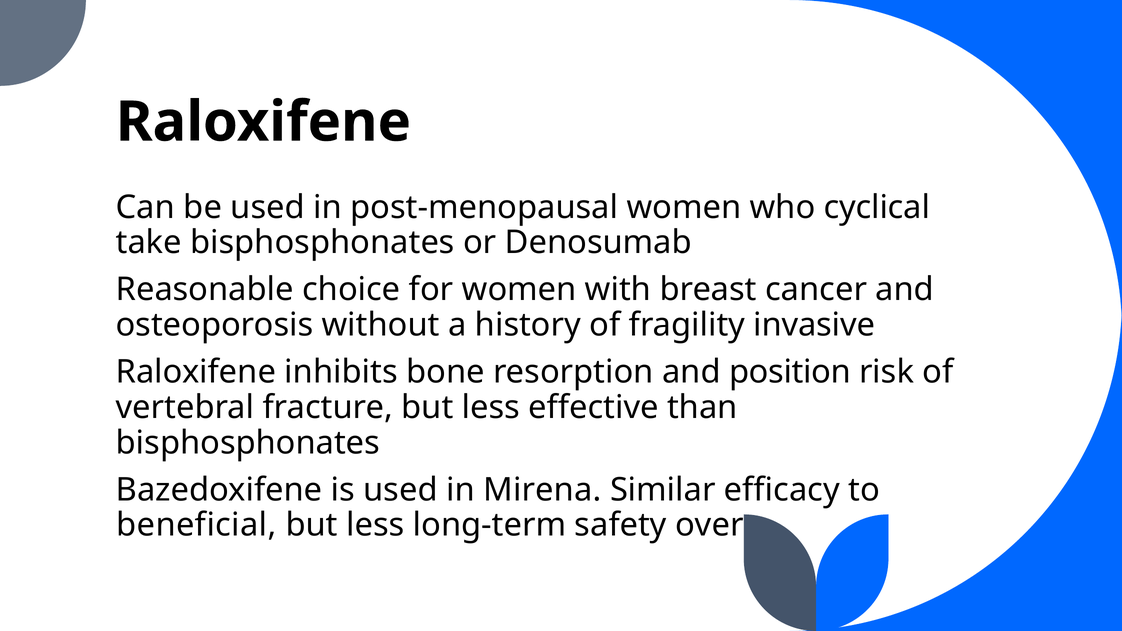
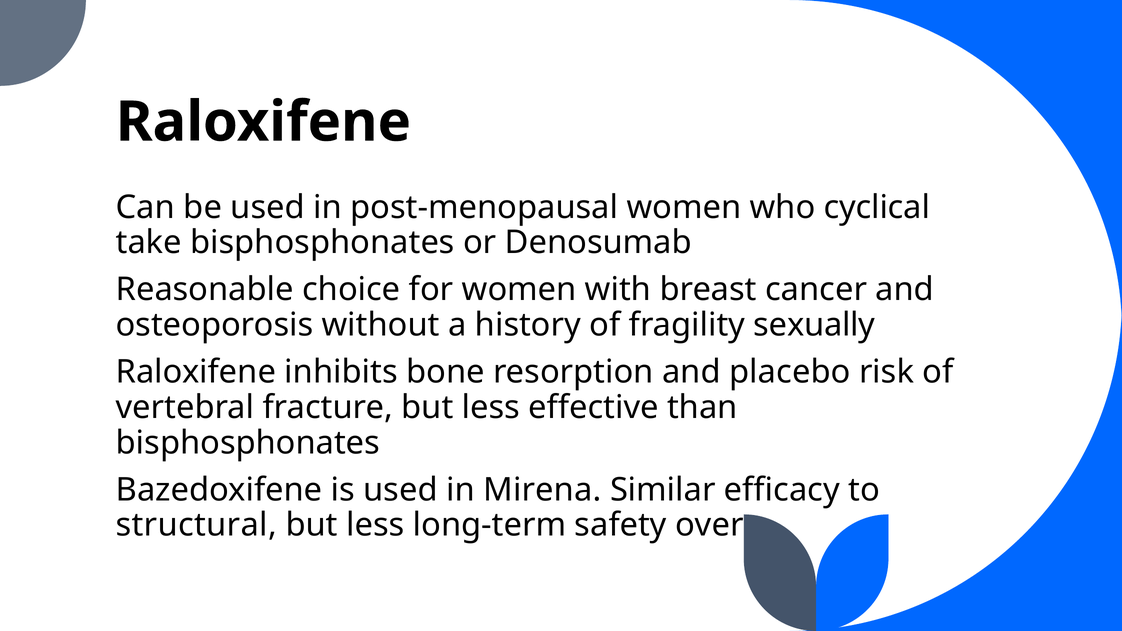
invasive: invasive -> sexually (814, 325)
position: position -> placebo (790, 372)
beneficial: beneficial -> structural (196, 525)
